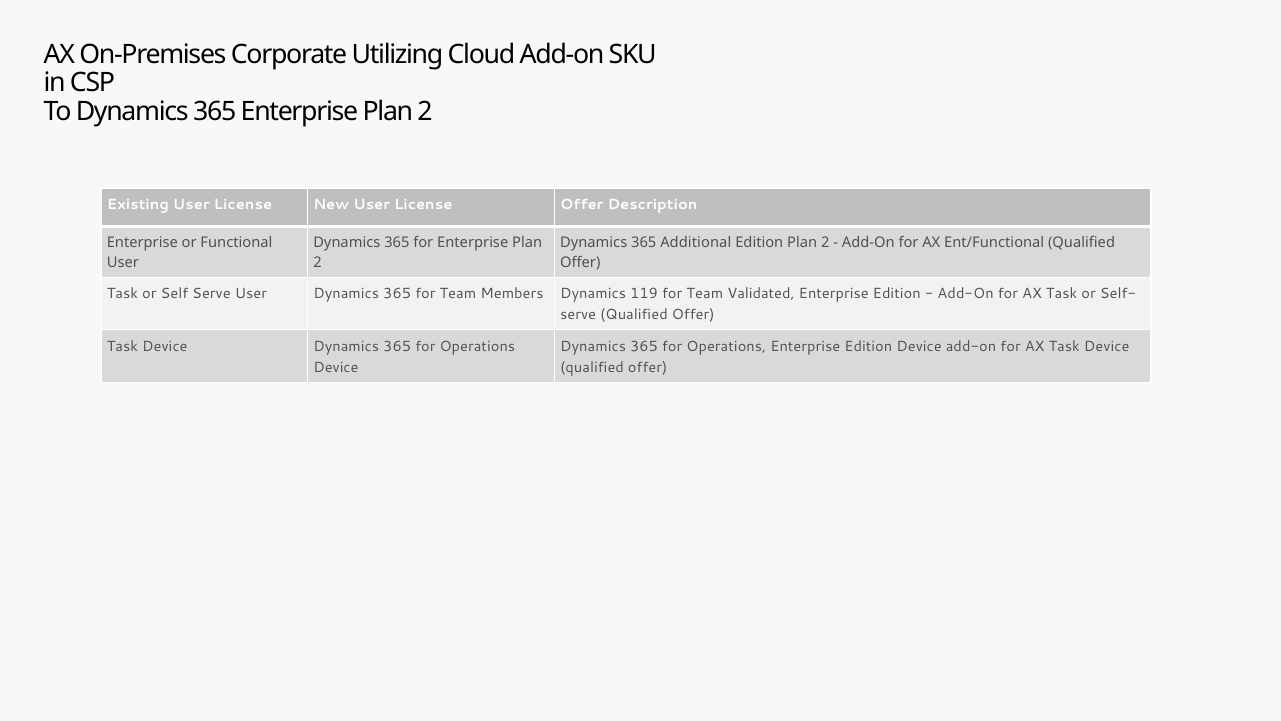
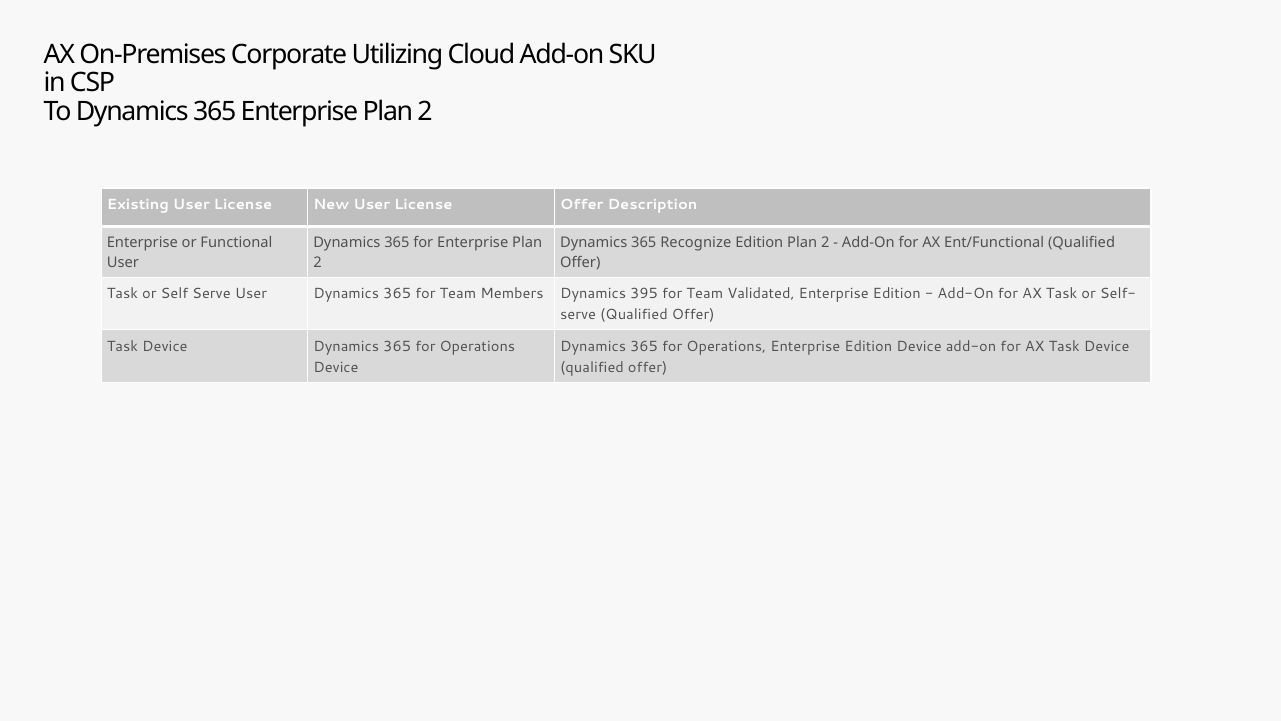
Additional: Additional -> Recognize (696, 242)
119: 119 -> 395 (644, 294)
